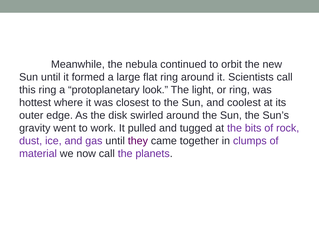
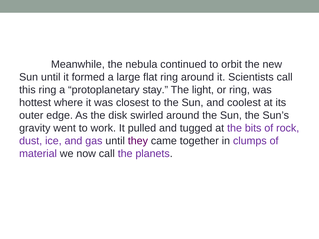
look: look -> stay (155, 90)
